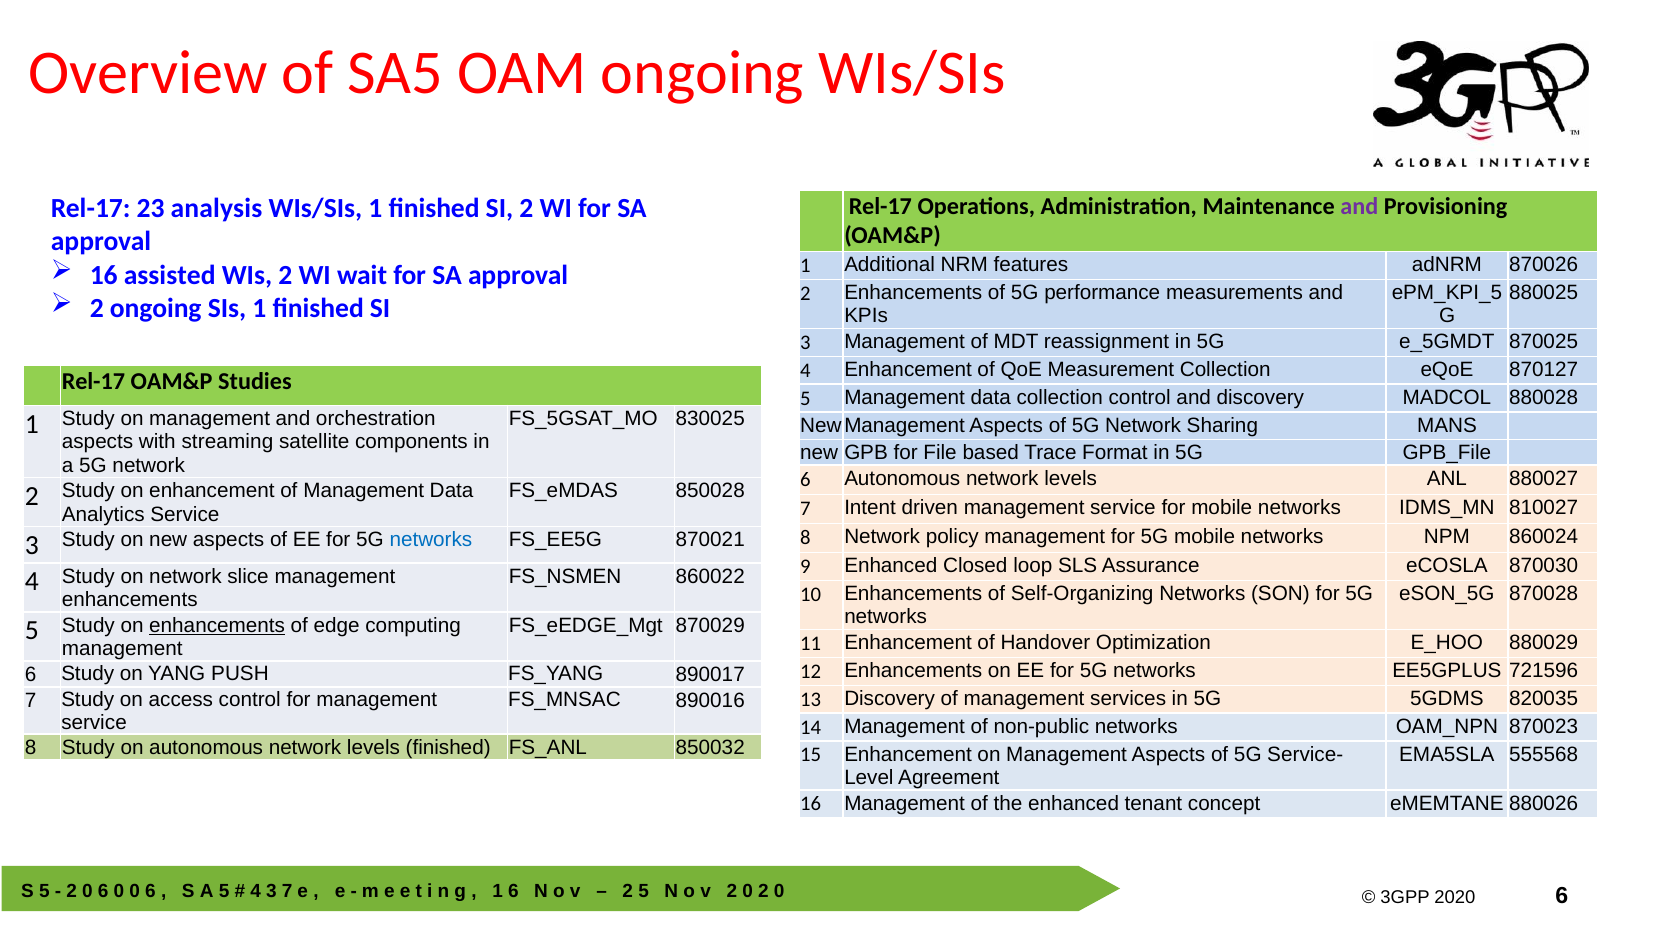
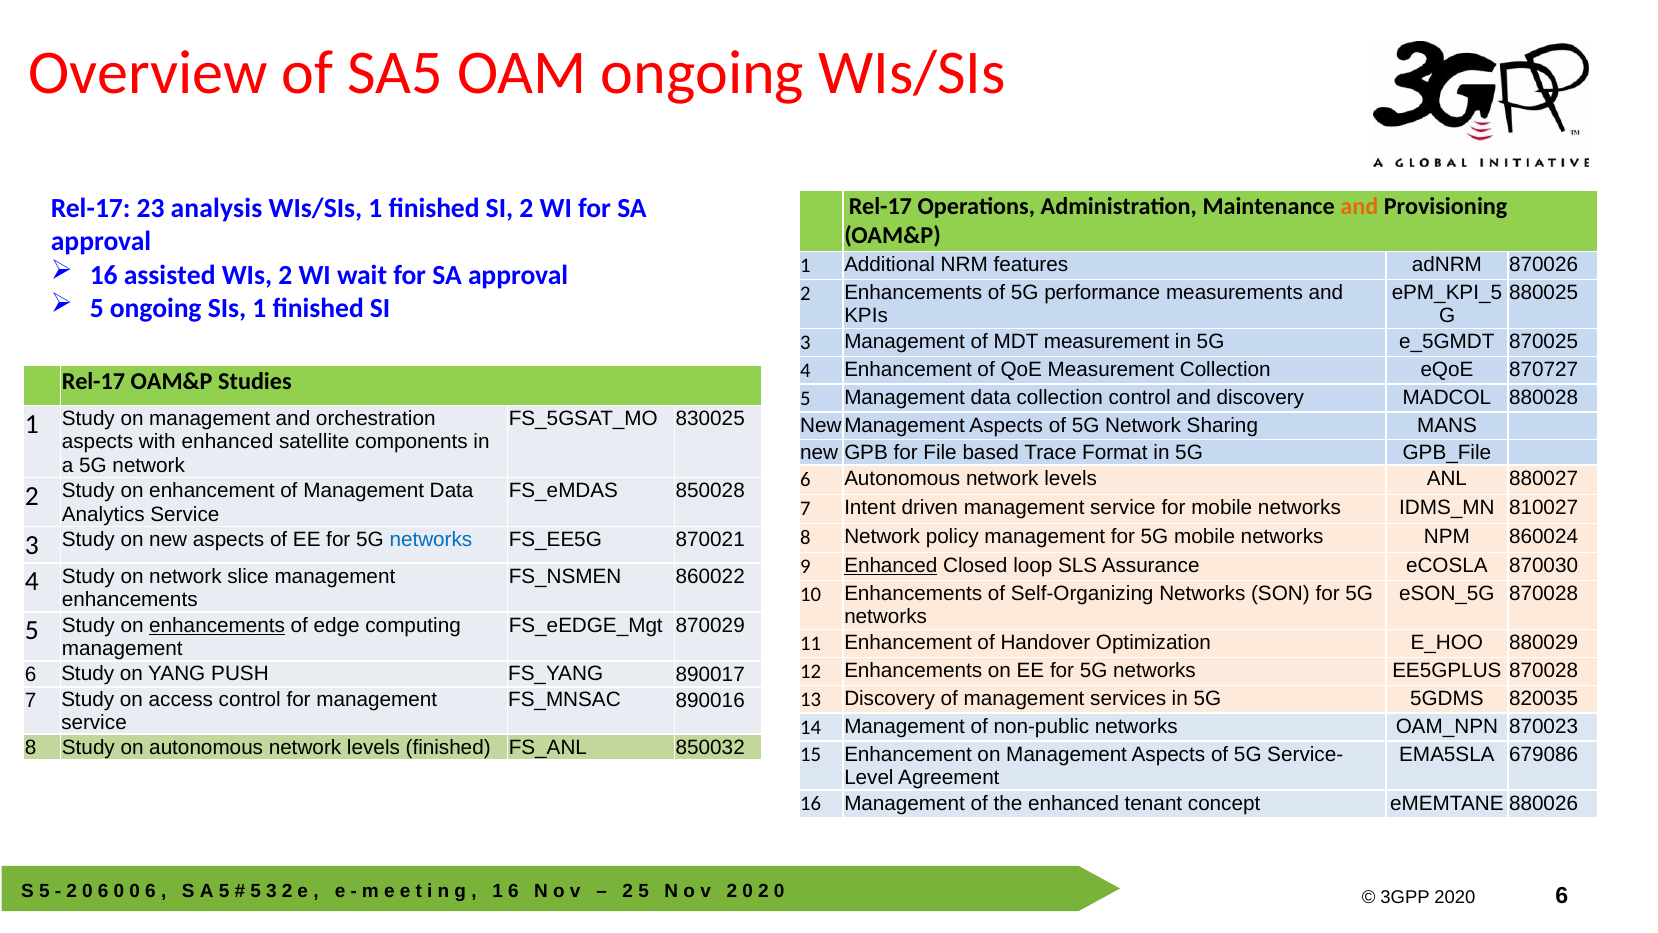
and colour: purple -> orange (1359, 206)
2: 2 -> 5 (97, 308)
MDT reassignment: reassignment -> measurement (1107, 342)
870127: 870127 -> 870727 (1544, 369)
with streaming: streaming -> enhanced (227, 442)
Enhanced underline: none -> present (891, 566)
EE5GPLUS 721596: 721596 -> 870028 (1544, 670)
555568: 555568 -> 679086 (1544, 754)
4: 4 -> 5 (256, 891)
3 7: 7 -> 2 (287, 891)
